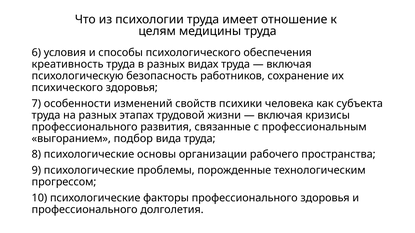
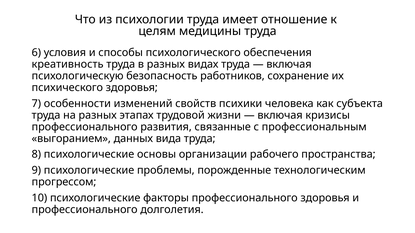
подбор: подбор -> данных (133, 139)
